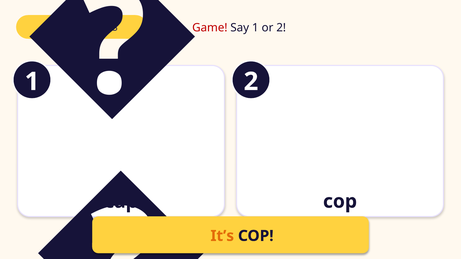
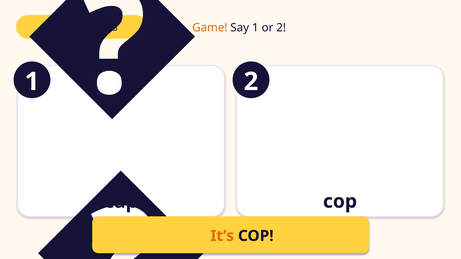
Game colour: red -> orange (210, 28)
